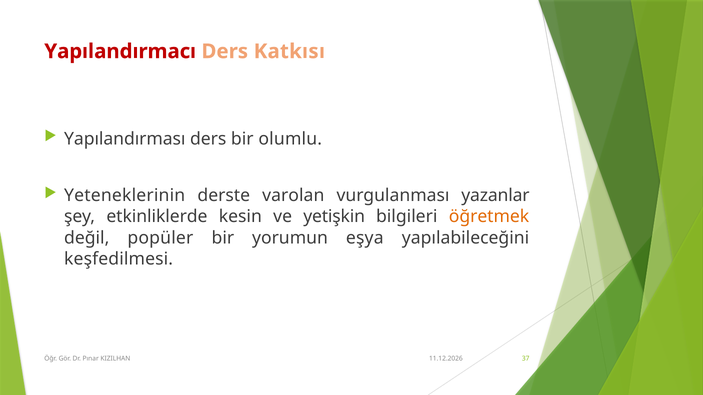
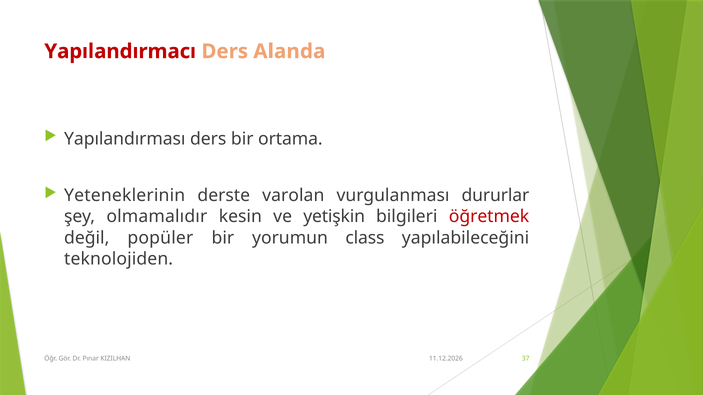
Katkısı: Katkısı -> Alanda (289, 51)
olumlu: olumlu -> ortama (290, 139)
yazanlar: yazanlar -> dururlar (495, 196)
etkinliklerde: etkinliklerde -> olmamalıdır (157, 217)
öğretmek colour: orange -> red (489, 217)
eşya: eşya -> class (365, 238)
keşfedilmesi: keşfedilmesi -> teknolojiden (119, 259)
